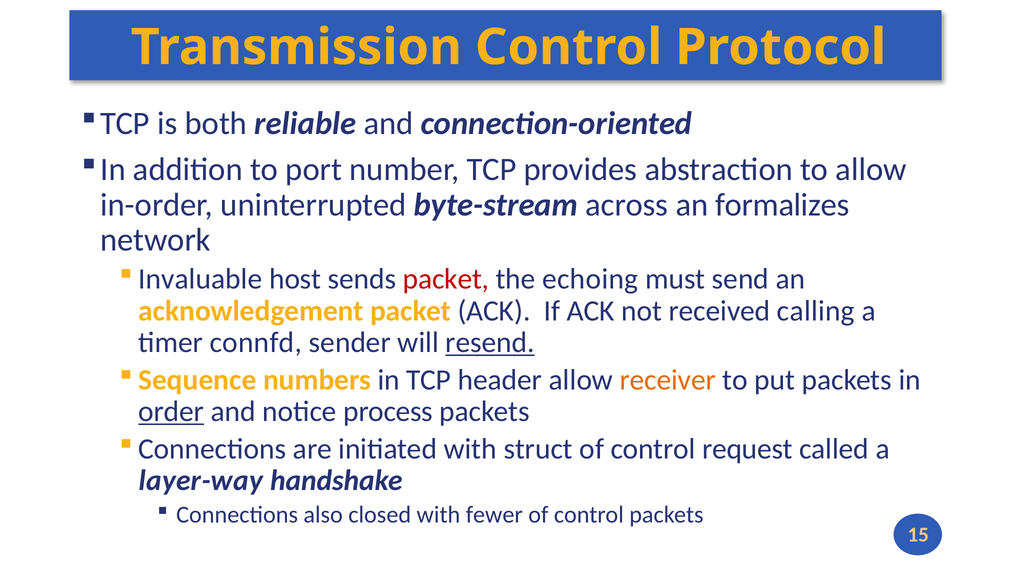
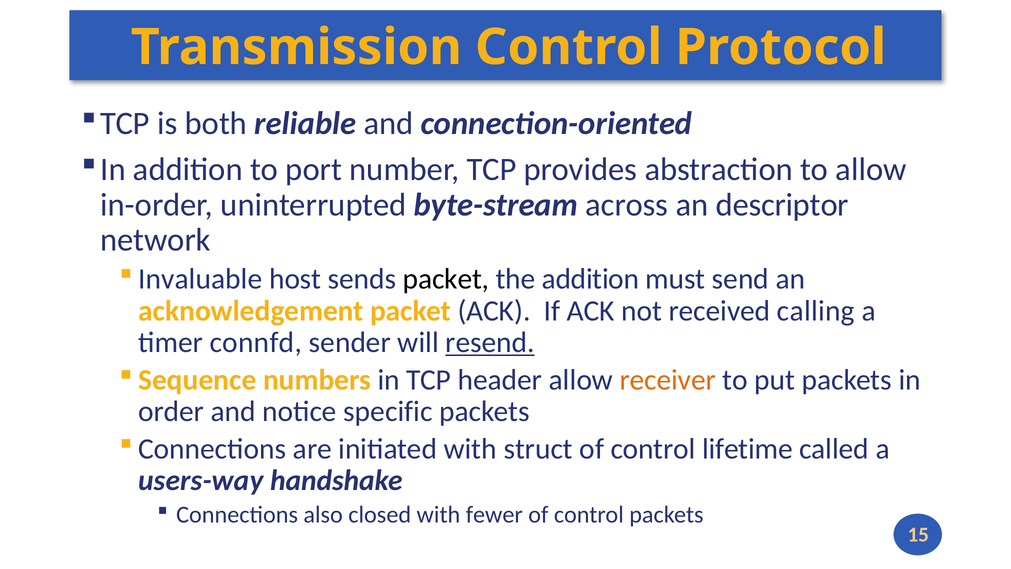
formalizes: formalizes -> descriptor (782, 205)
packet colour: red -> black (446, 279)
the echoing: echoing -> addition (590, 279)
order underline: present -> none (171, 411)
process: process -> specific (388, 411)
request: request -> lifetime (747, 449)
layer-way: layer-way -> users-way (201, 480)
